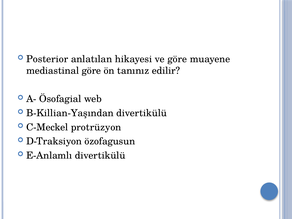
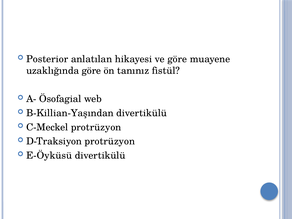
mediastinal: mediastinal -> uzaklığında (53, 71)
edilir: edilir -> fistül (166, 71)
D-Traksiyon özofagusun: özofagusun -> protrüzyon (110, 141)
E-Anlamlı: E-Anlamlı -> E-Öyküsü (49, 155)
